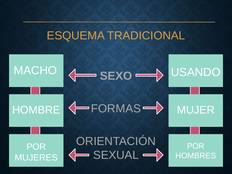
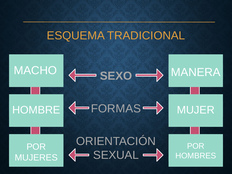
USANDO: USANDO -> MANERA (196, 72)
